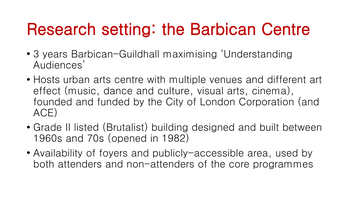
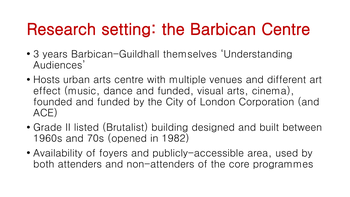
maximising: maximising -> themselves (190, 54)
dance and culture: culture -> funded (176, 91)
